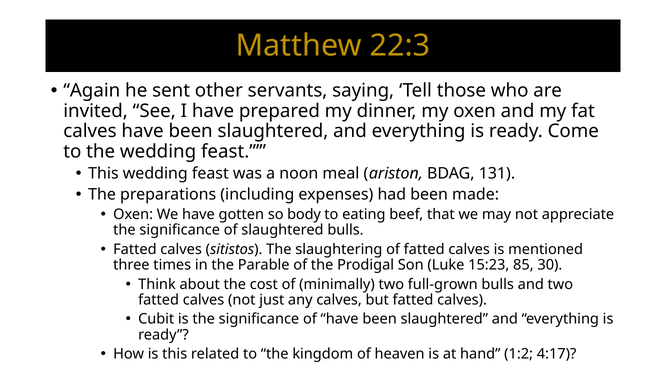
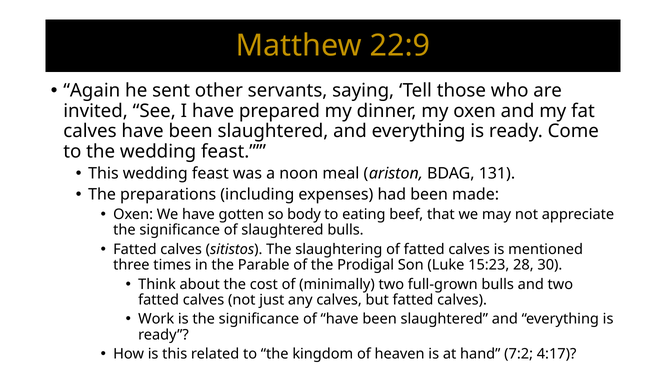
22:3: 22:3 -> 22:9 (400, 46)
85: 85 -> 28 (523, 265)
Cubit: Cubit -> Work (156, 319)
1:2: 1:2 -> 7:2 (519, 354)
